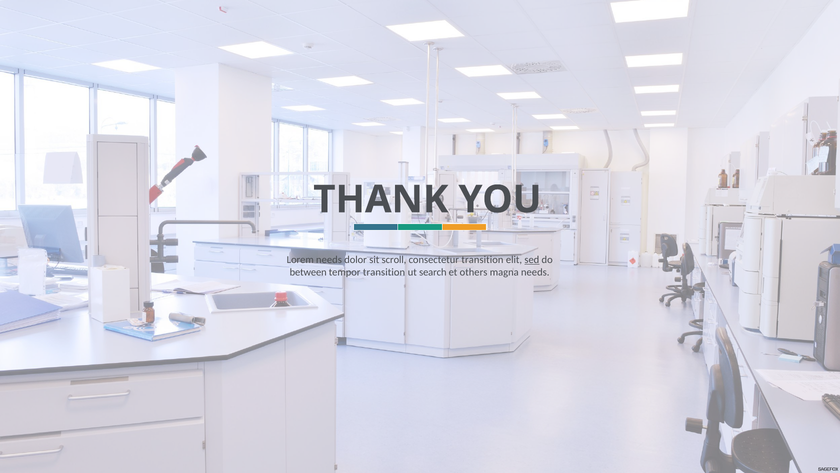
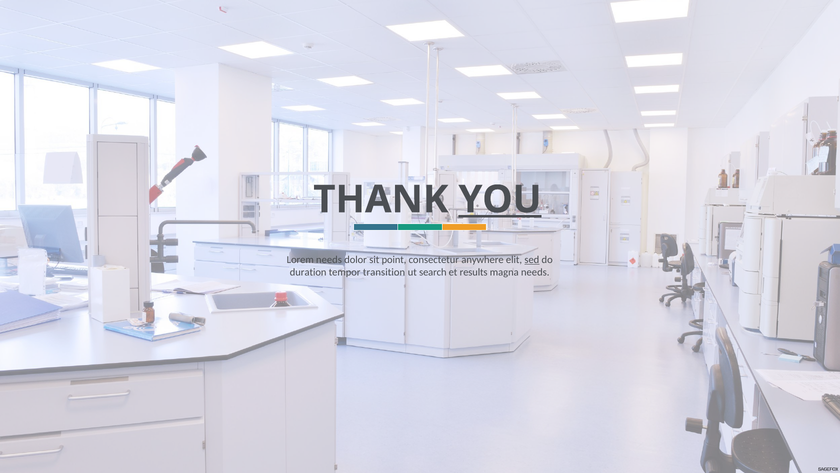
YOU underline: none -> present (500, 199)
scroll: scroll -> point (394, 259)
consectetur transition: transition -> anywhere (483, 259)
between: between -> duration (308, 272)
others: others -> results (474, 272)
